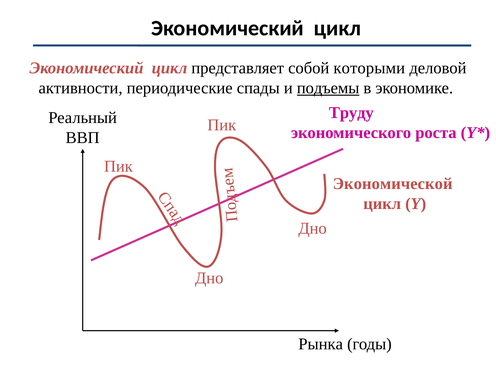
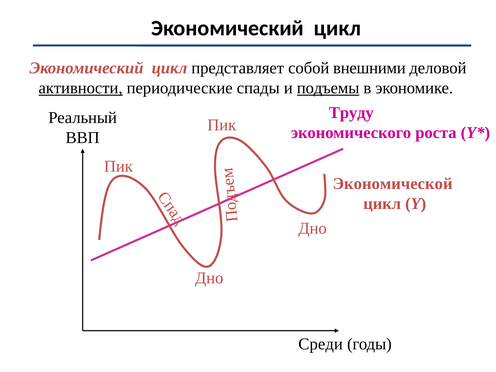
которыми: которыми -> внешними (369, 68)
активности underline: none -> present (81, 88)
Рынка: Рынка -> Среди (321, 344)
